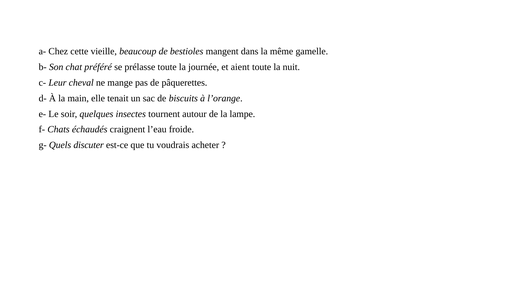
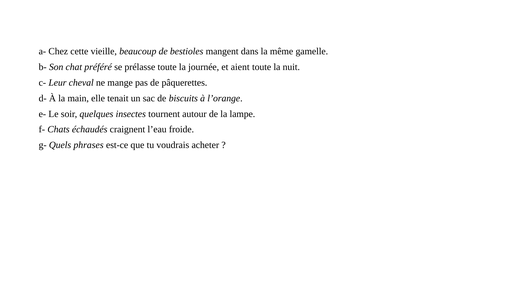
discuter: discuter -> phrases (89, 145)
